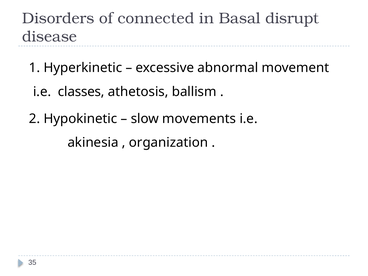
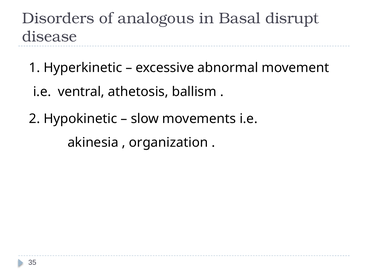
connected: connected -> analogous (156, 18)
classes: classes -> ventral (81, 92)
